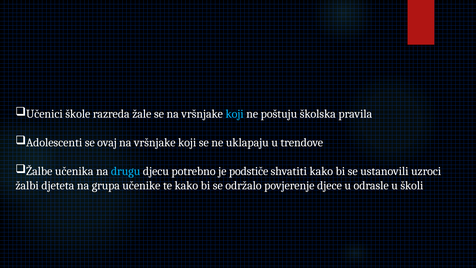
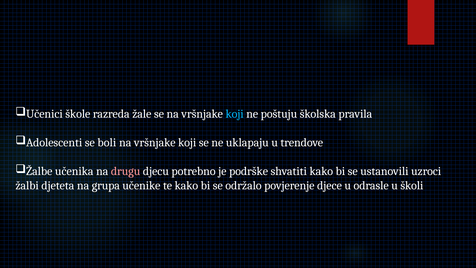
ovaj: ovaj -> boli (107, 142)
drugu colour: light blue -> pink (126, 171)
podstiče: podstiče -> podrške (249, 171)
